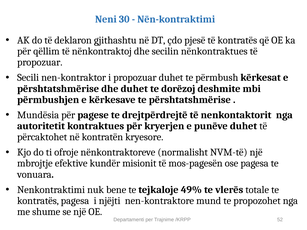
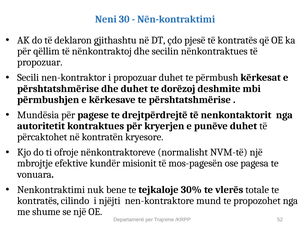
49%: 49% -> 30% (191, 190)
kontratës pagesa: pagesa -> cilindo (75, 201)
